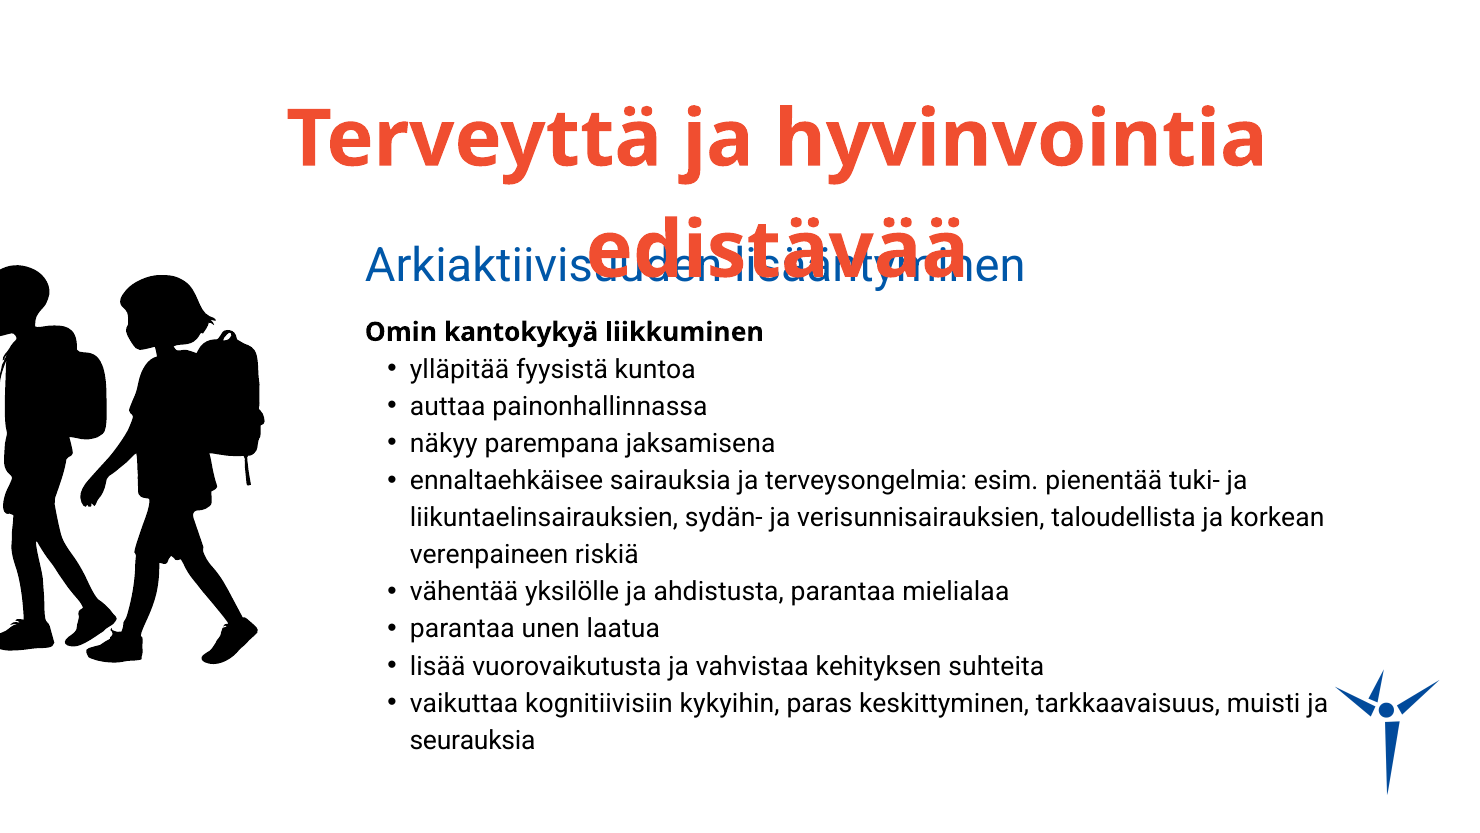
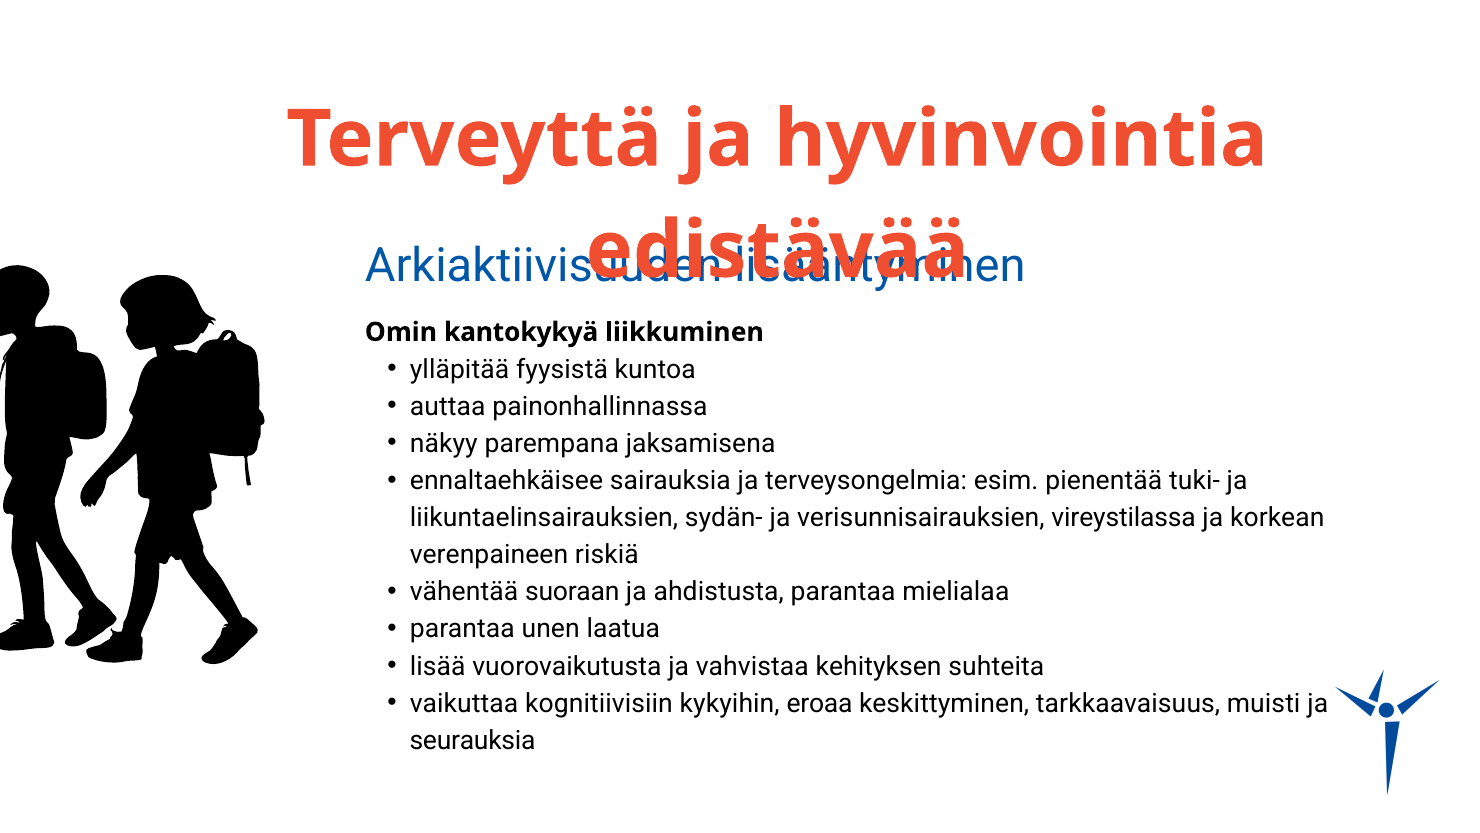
taloudellista: taloudellista -> vireystilassa (1124, 517)
yksilölle: yksilölle -> suoraan (572, 592)
paras: paras -> eroaa (820, 703)
